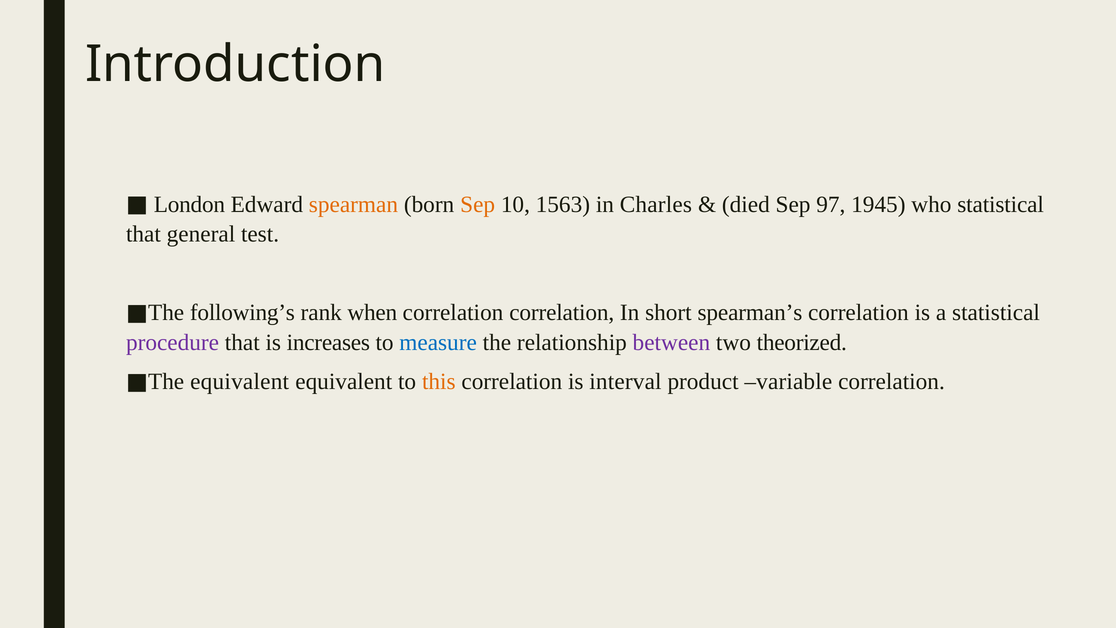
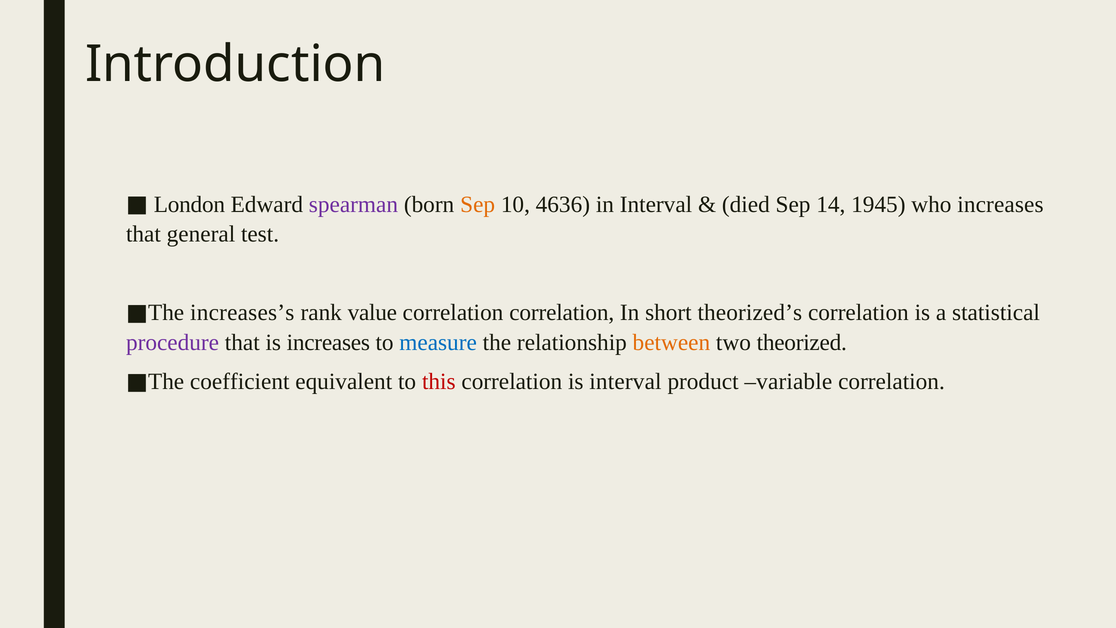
spearman colour: orange -> purple (353, 204)
1563: 1563 -> 4636 (563, 204)
in Charles: Charles -> Interval (656, 204)
97: 97 -> 14 (831, 204)
who statistical: statistical -> increases (1000, 204)
following’s: following’s -> increases’s (242, 312)
when: when -> value (372, 312)
spearman’s: spearman’s -> theorized’s (750, 312)
between colour: purple -> orange (671, 342)
equivalent: equivalent -> coefficient (240, 381)
this colour: orange -> red (439, 381)
